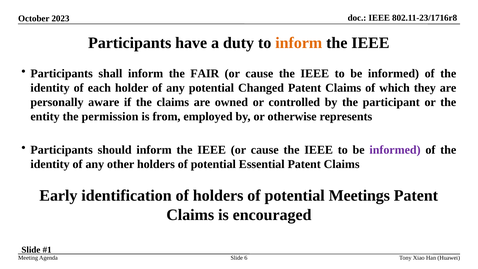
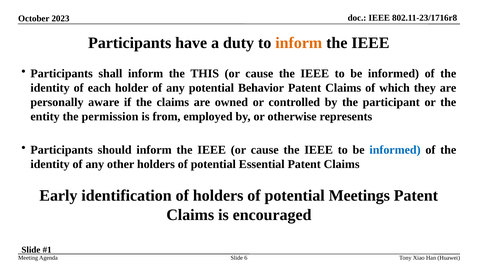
FAIR: FAIR -> THIS (205, 73)
Changed: Changed -> Behavior (261, 88)
informed colour: purple -> blue (395, 150)
